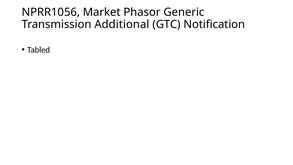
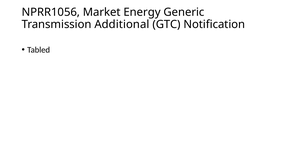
Phasor: Phasor -> Energy (142, 12)
